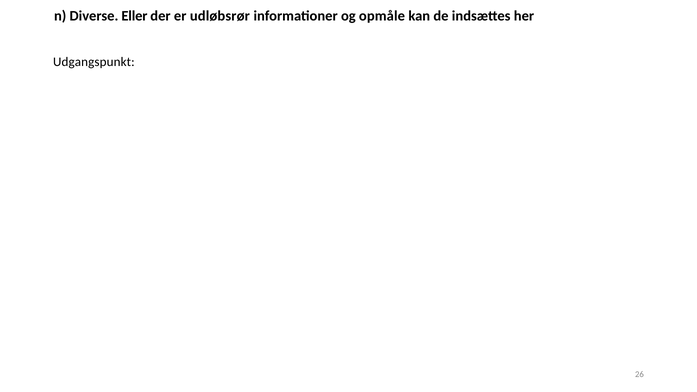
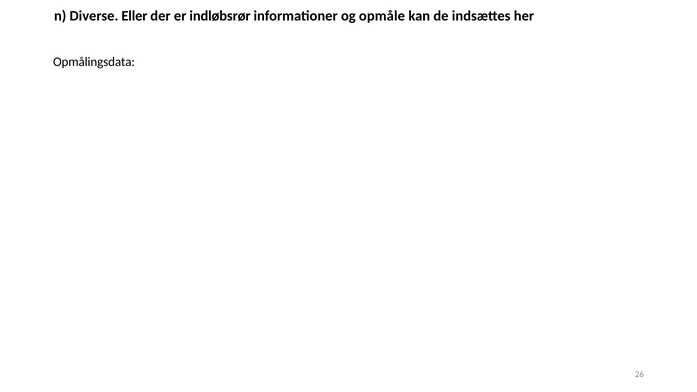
udløbsrør: udløbsrør -> indløbsrør (220, 16)
Udgangspunkt: Udgangspunkt -> Opmålingsdata (94, 62)
